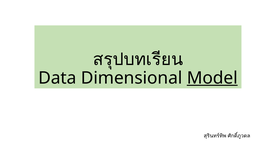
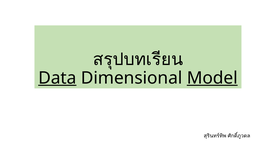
Data underline: none -> present (57, 78)
